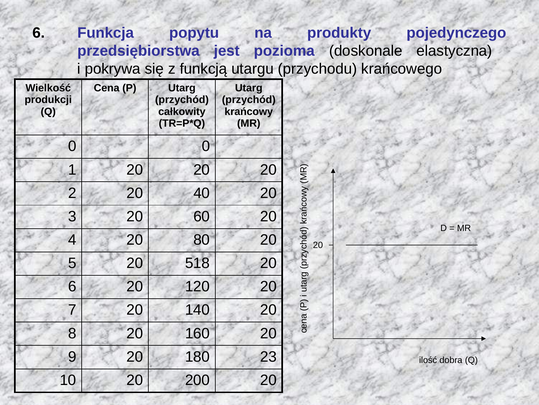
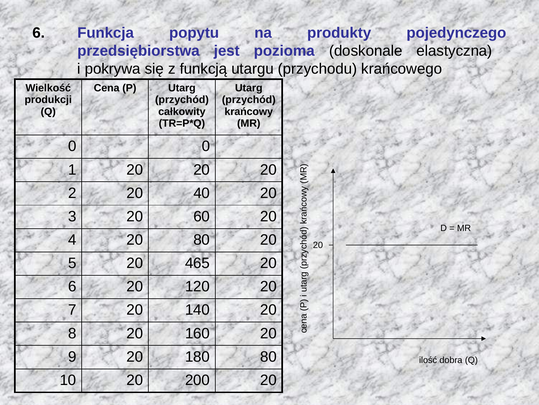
518: 518 -> 465 (197, 263)
180 23: 23 -> 80 (268, 356)
